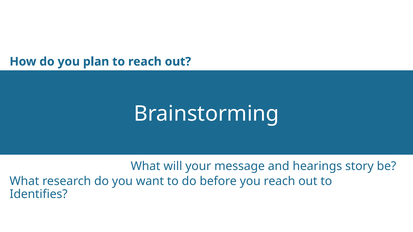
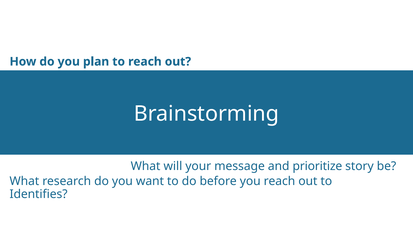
hearings: hearings -> prioritize (317, 167)
